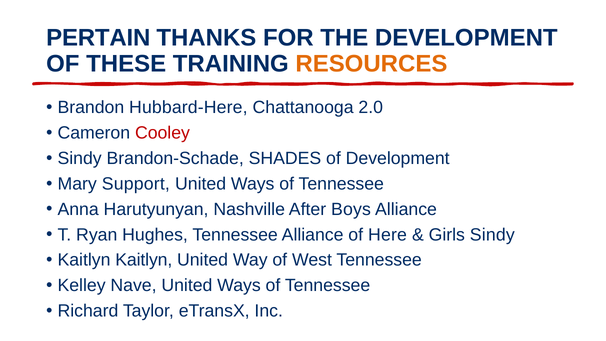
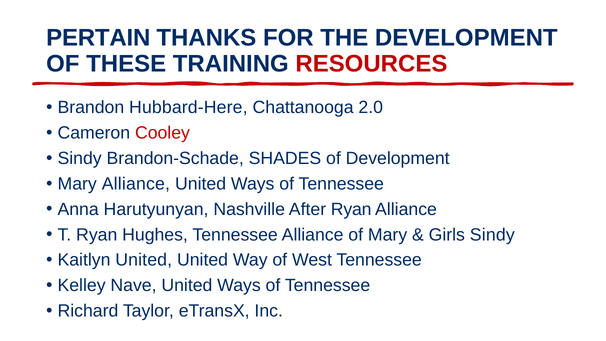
RESOURCES colour: orange -> red (371, 64)
Mary Support: Support -> Alliance (136, 184)
After Boys: Boys -> Ryan (351, 209)
of Here: Here -> Mary (388, 235)
Kaitlyn Kaitlyn: Kaitlyn -> United (144, 260)
